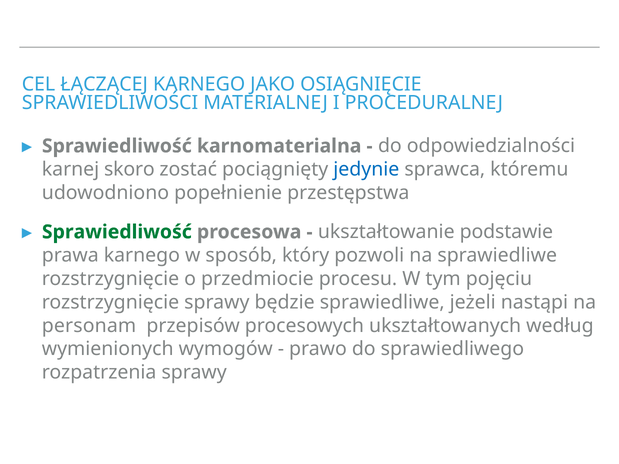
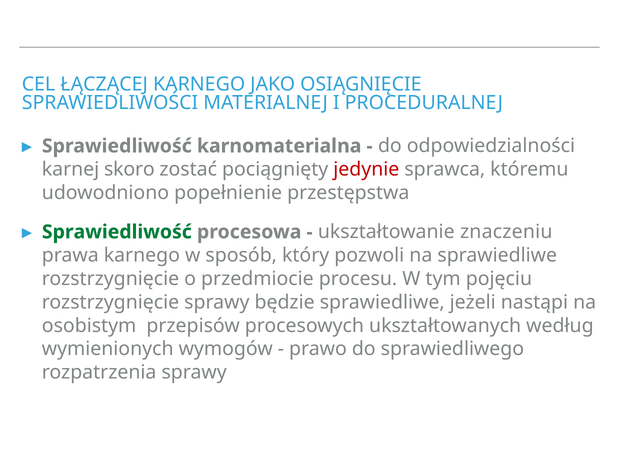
jedynie colour: blue -> red (366, 169)
podstawie: podstawie -> znaczeniu (506, 232)
personam: personam -> osobistym (89, 326)
